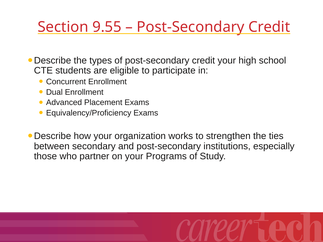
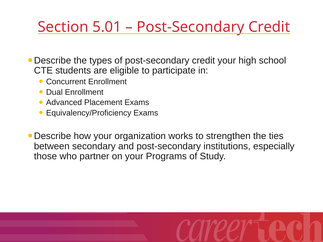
9.55: 9.55 -> 5.01 (107, 27)
